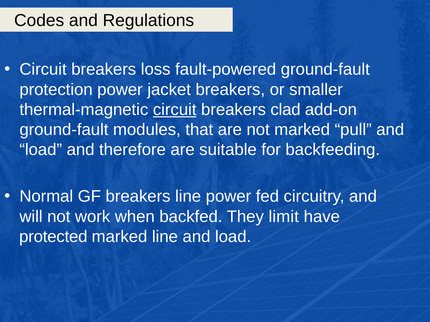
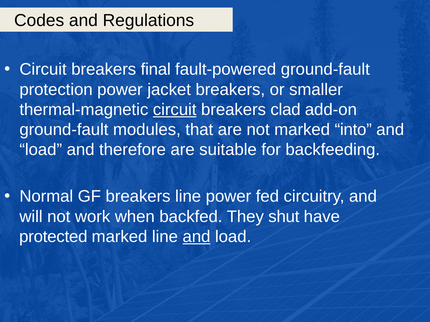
loss: loss -> final (156, 70)
pull: pull -> into (353, 130)
limit: limit -> shut (284, 217)
and underline: none -> present (197, 237)
